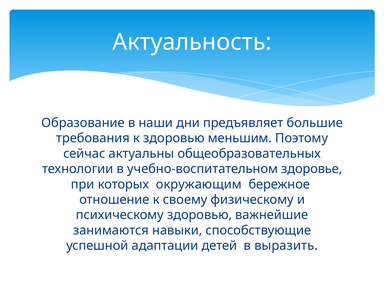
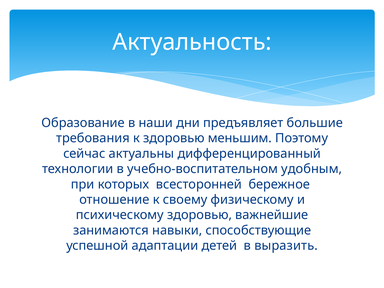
общеобразовательных: общеобразовательных -> дифференцированный (249, 154)
здоровье: здоровье -> удобным (312, 169)
окружающим: окружающим -> всесторонней (199, 184)
